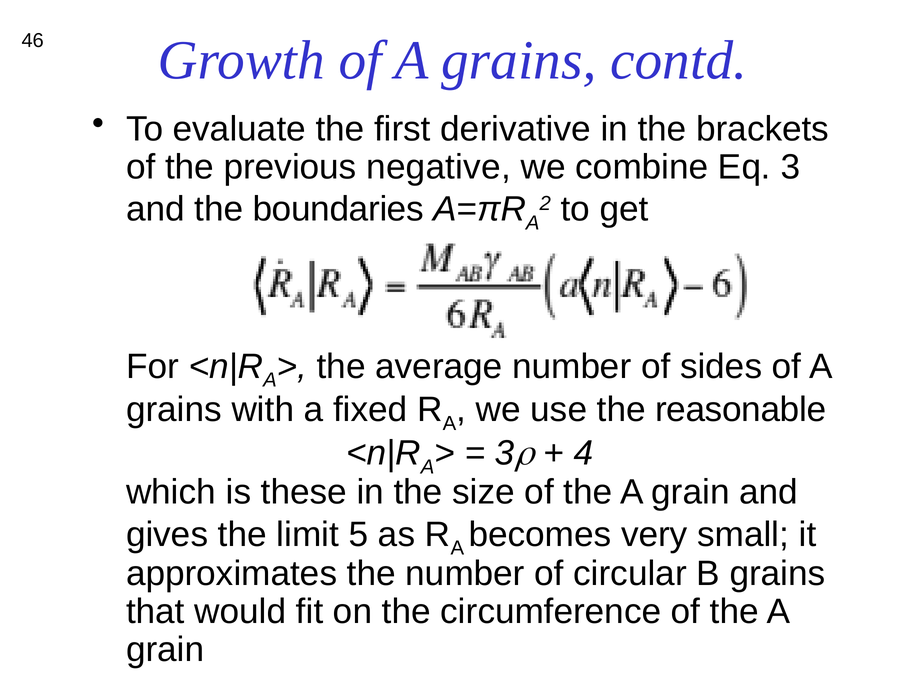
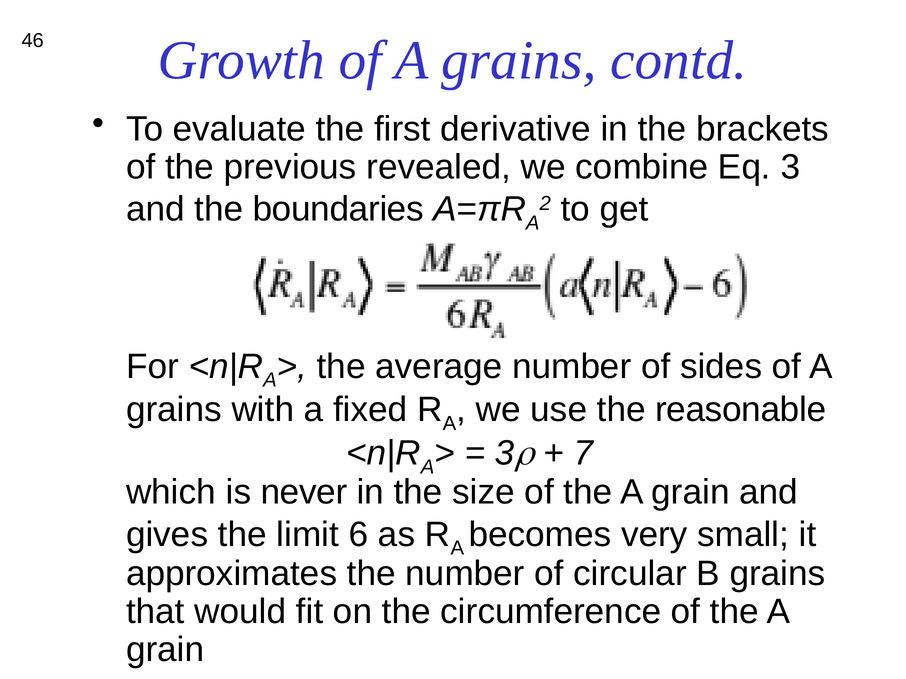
negative: negative -> revealed (439, 167)
4: 4 -> 7 (584, 453)
these: these -> never (304, 493)
5: 5 -> 6 (358, 535)
